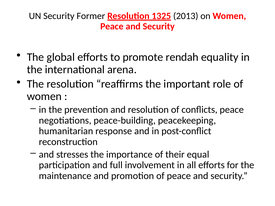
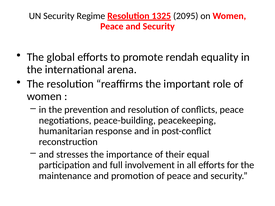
Former: Former -> Regime (91, 16)
2013: 2013 -> 2095 (186, 16)
